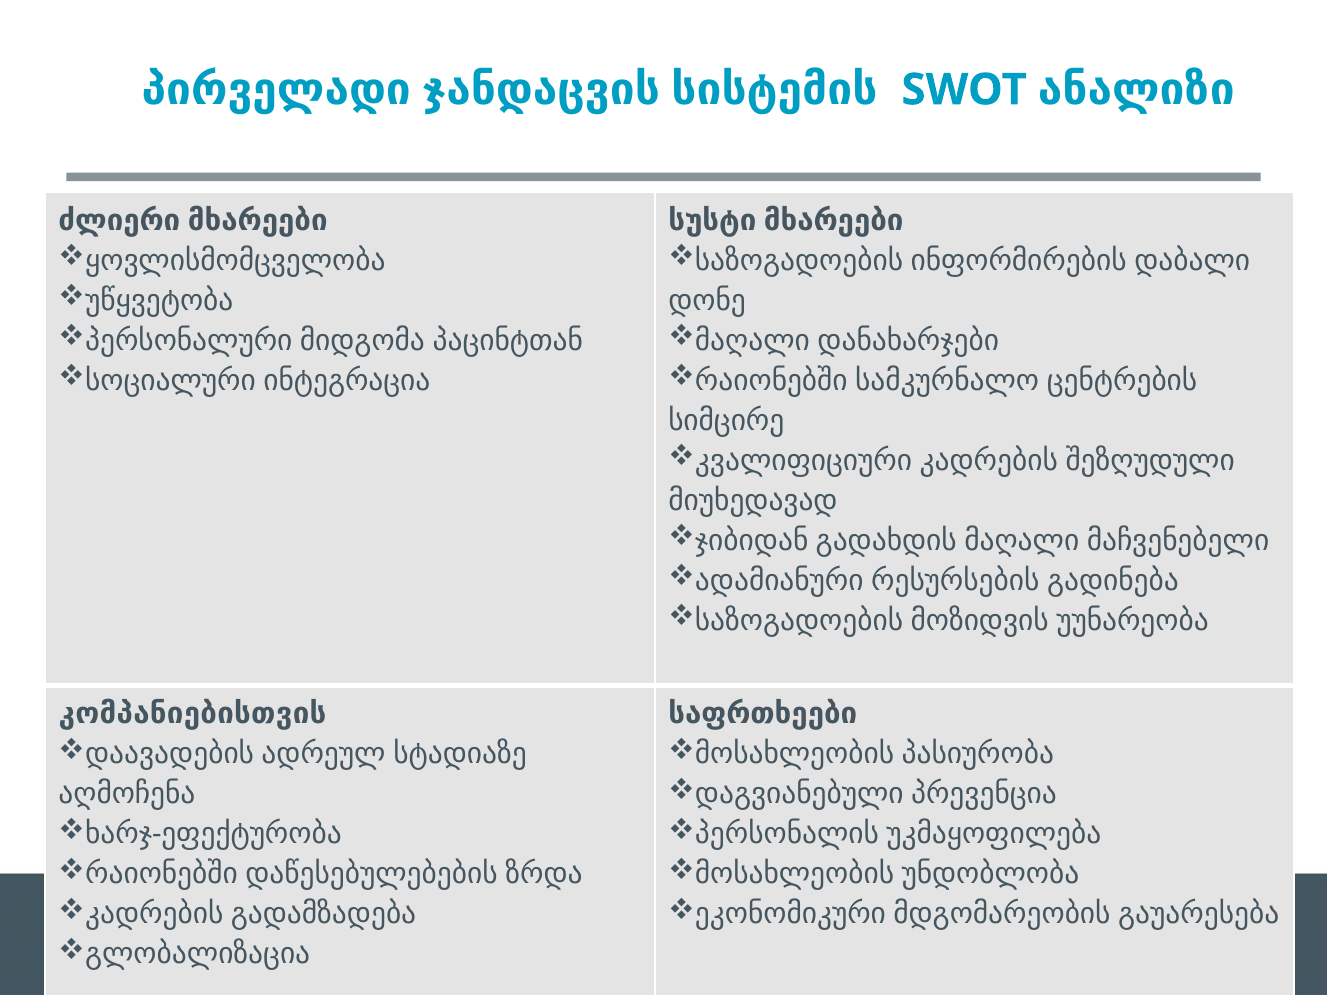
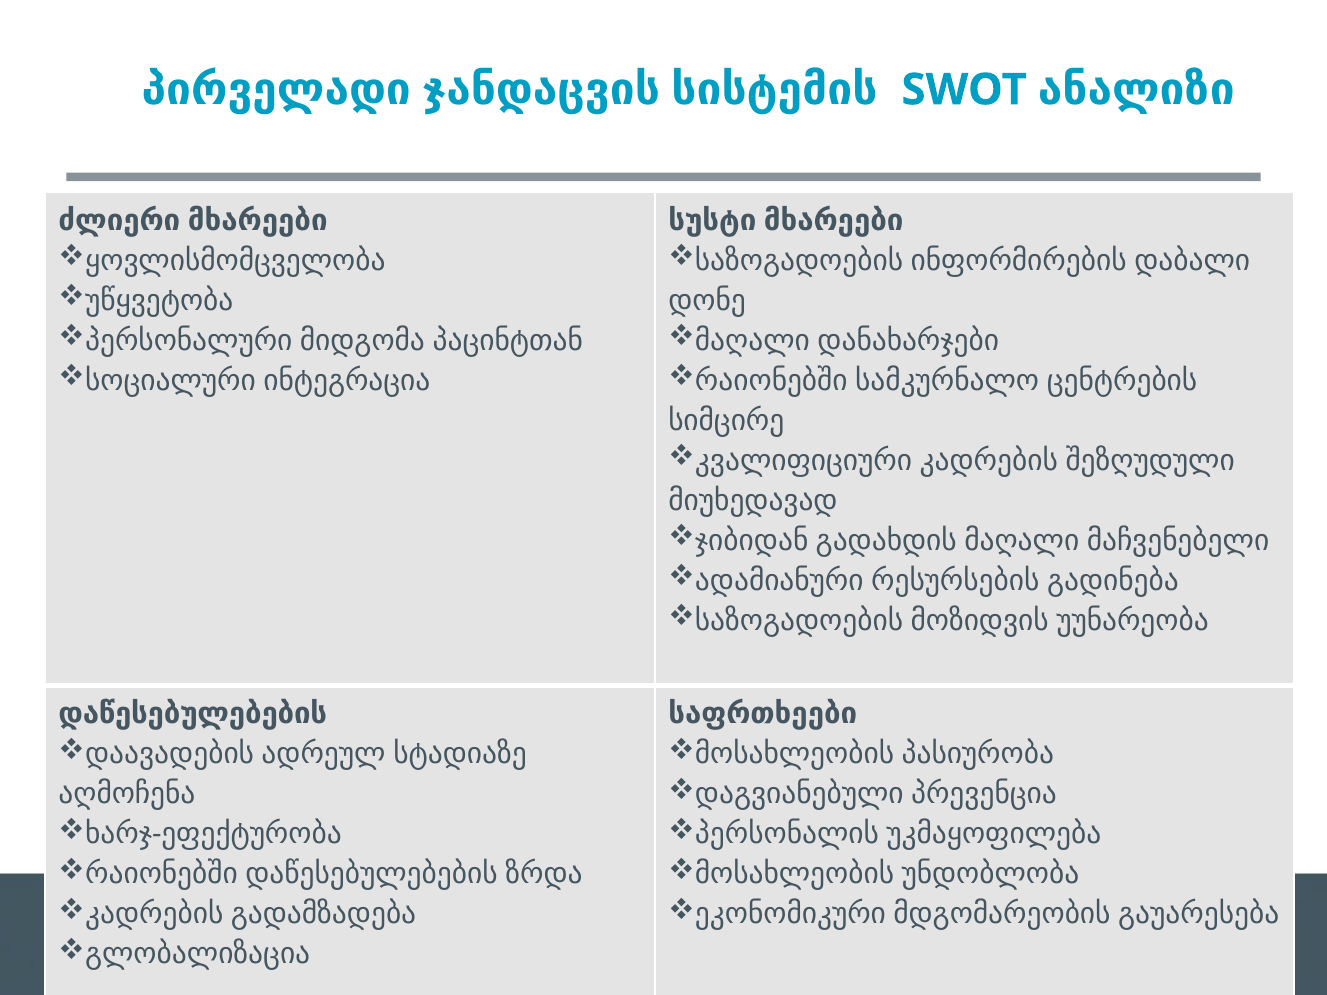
კომპანიებისთვის: კომპანიებისთვის -> დაწესებულებების (193, 714)
